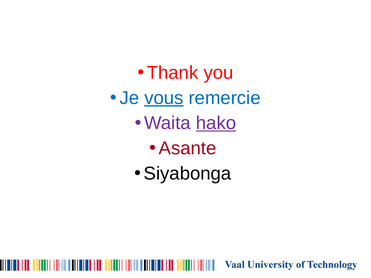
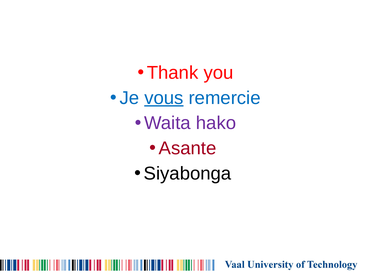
hako underline: present -> none (216, 123)
